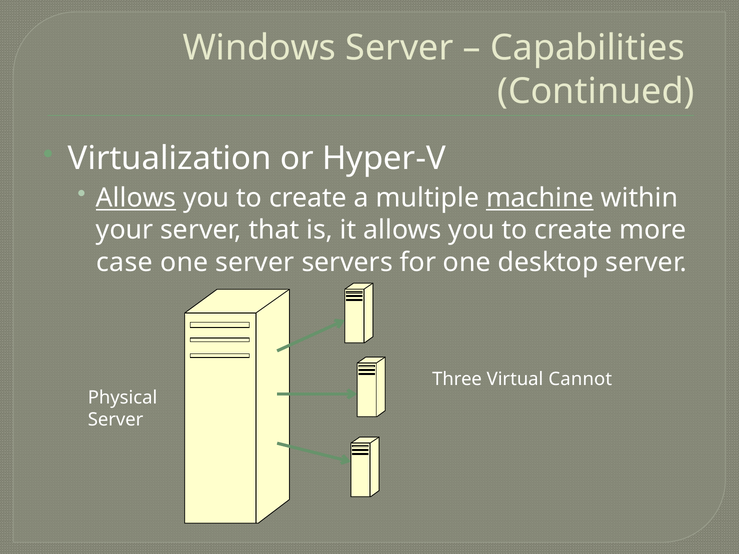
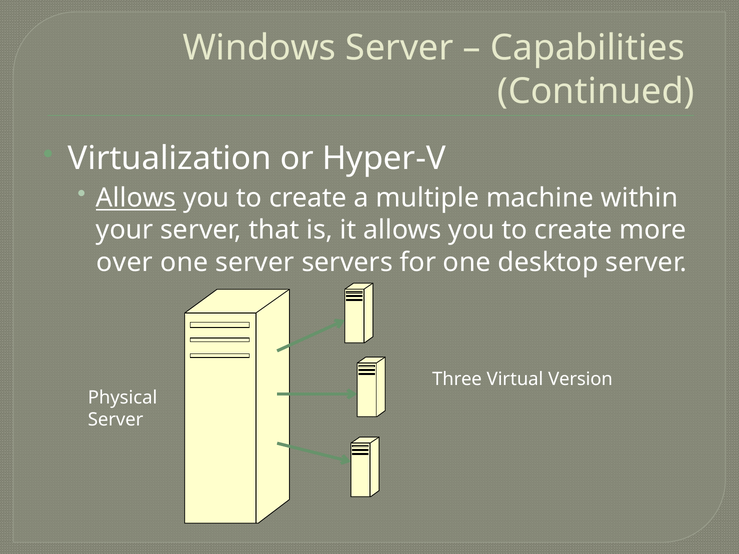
machine underline: present -> none (540, 198)
case: case -> over (125, 262)
Cannot: Cannot -> Version (580, 379)
